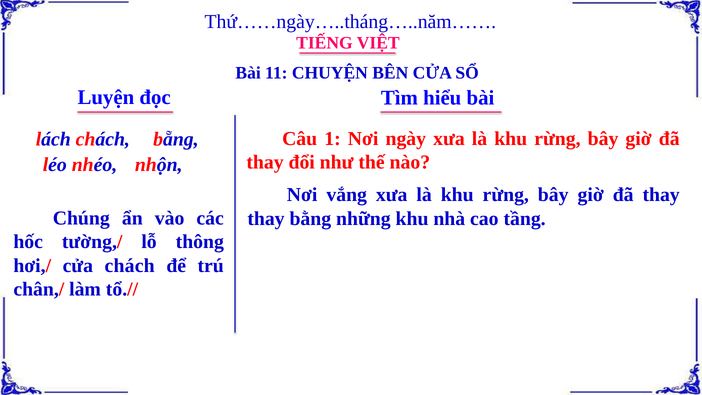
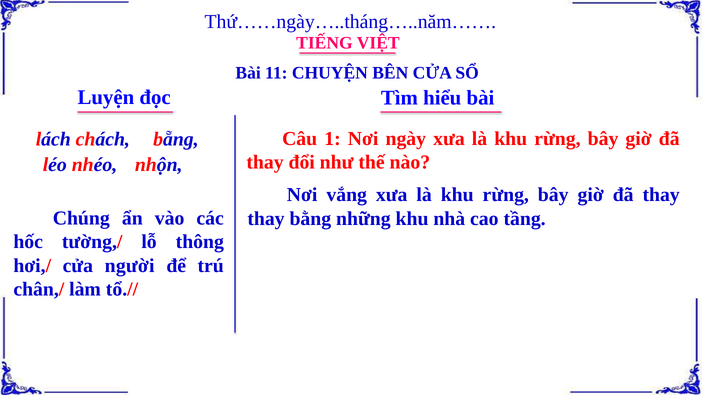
cửa chách: chách -> người (130, 265)
